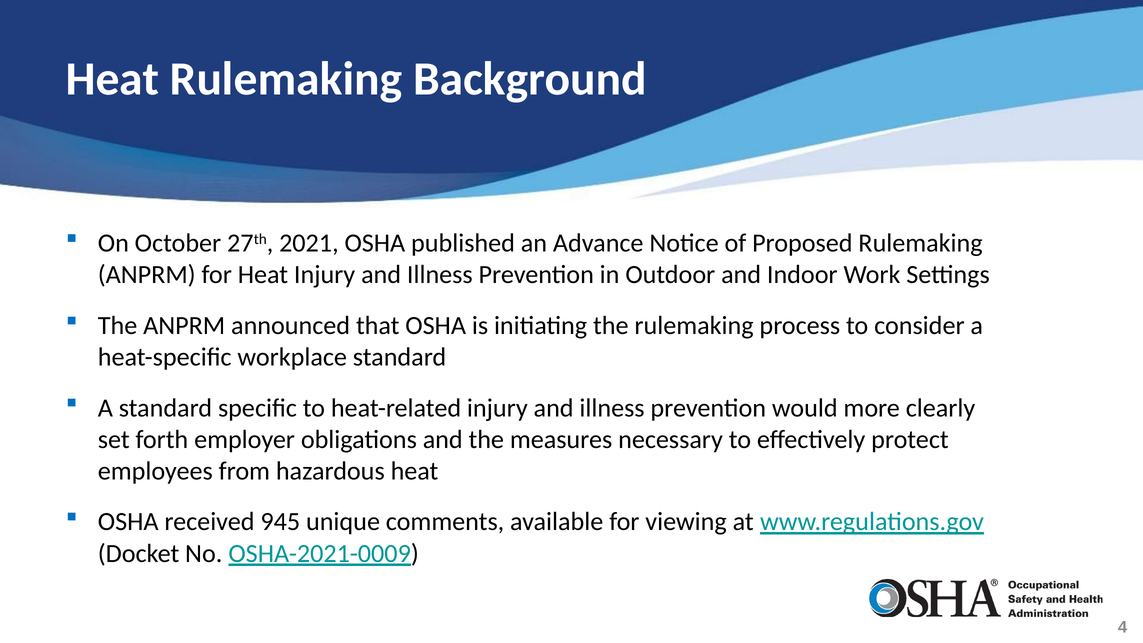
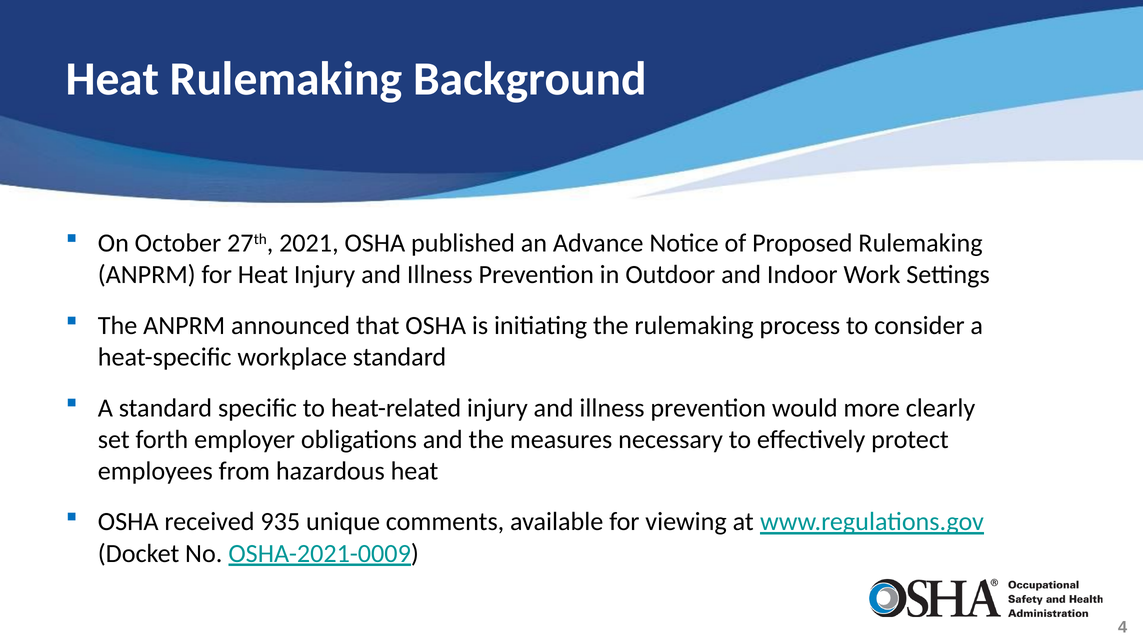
945: 945 -> 935 (280, 522)
